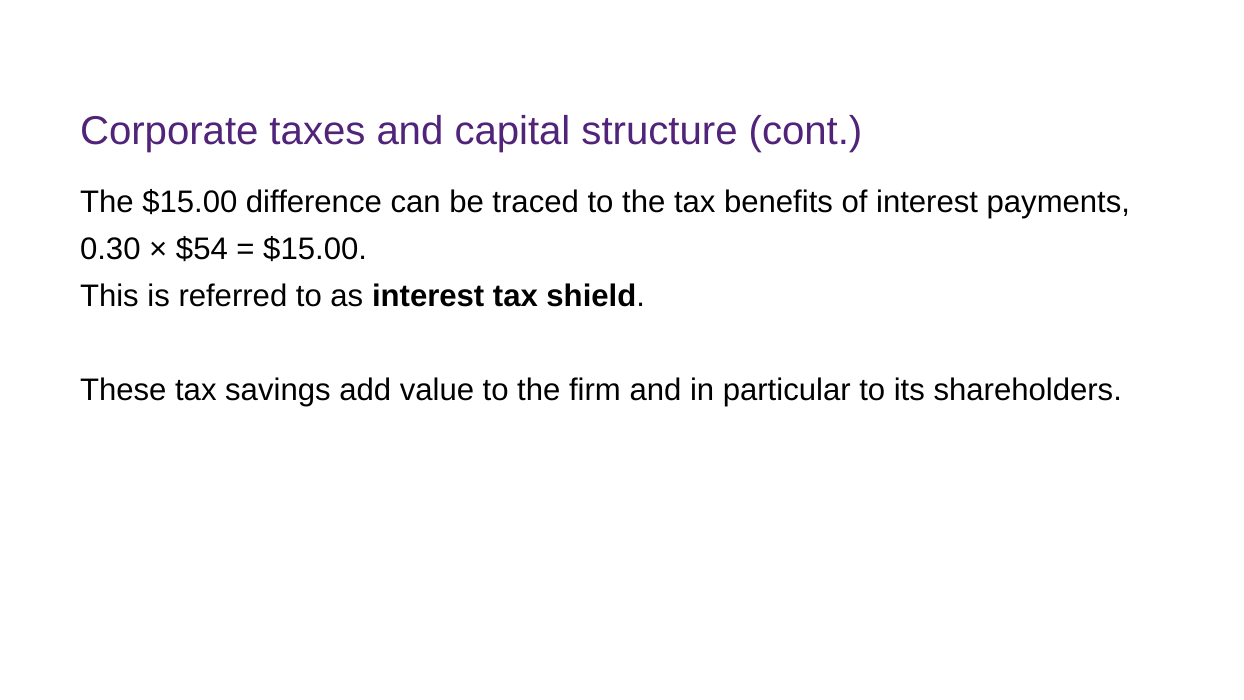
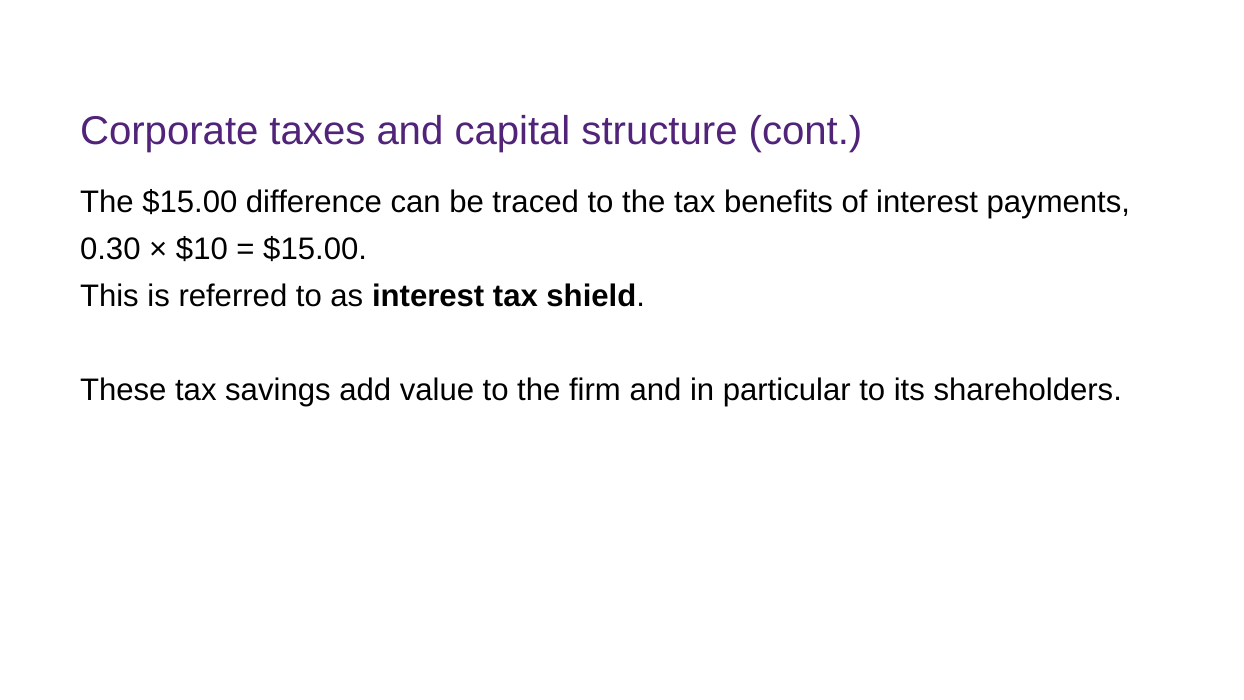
$54: $54 -> $10 (202, 249)
